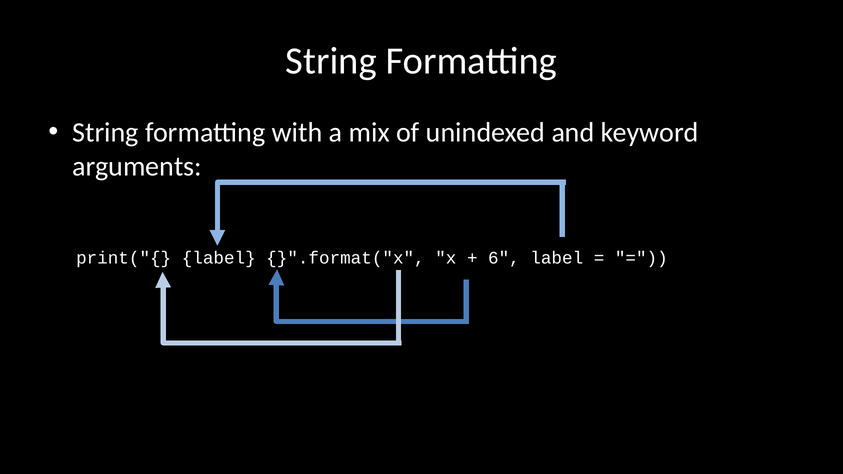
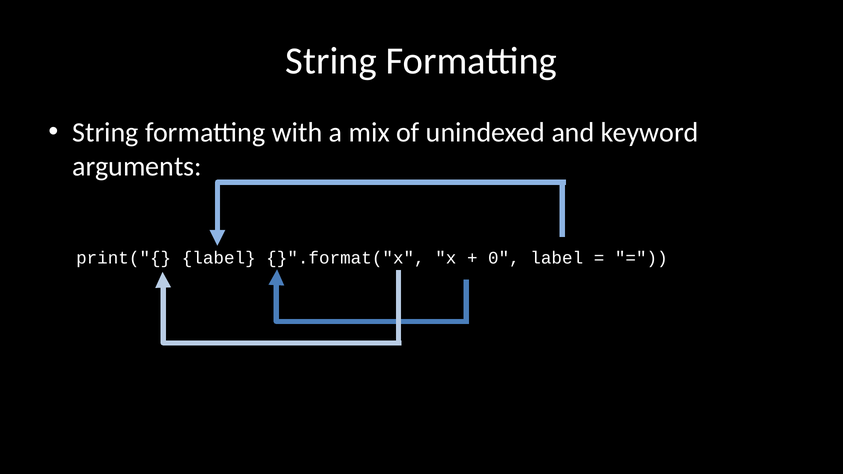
6: 6 -> 0 (504, 258)
